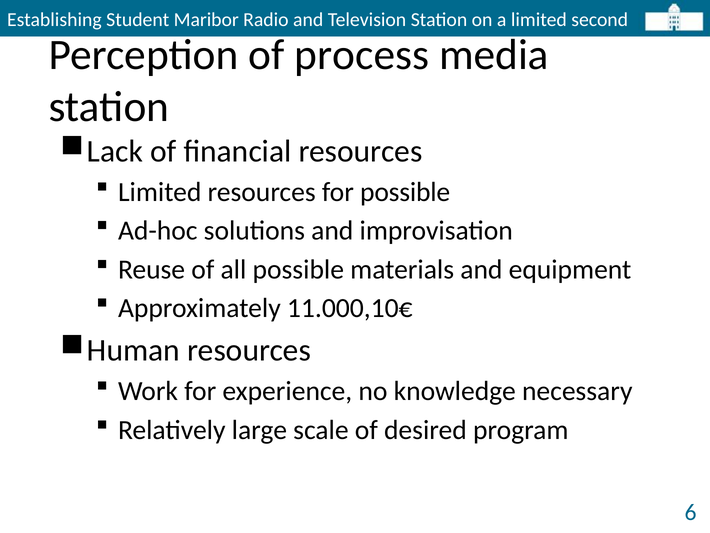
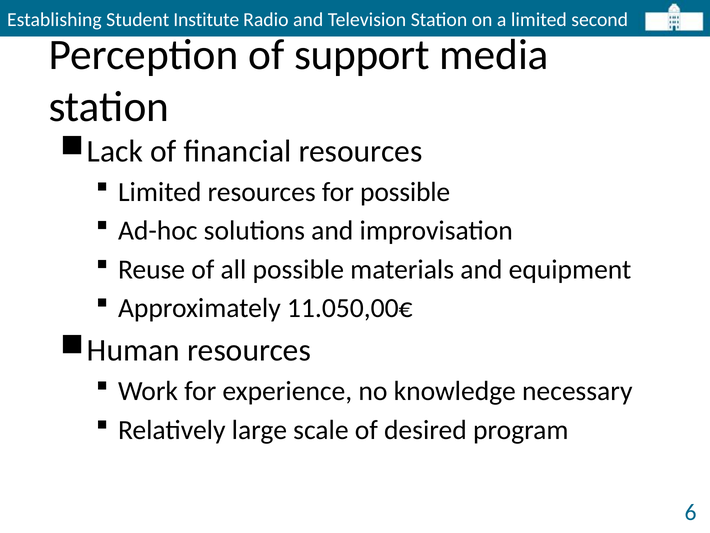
Maribor: Maribor -> Institute (206, 20)
process: process -> support (362, 55)
11.000,10€: 11.000,10€ -> 11.050,00€ (350, 308)
